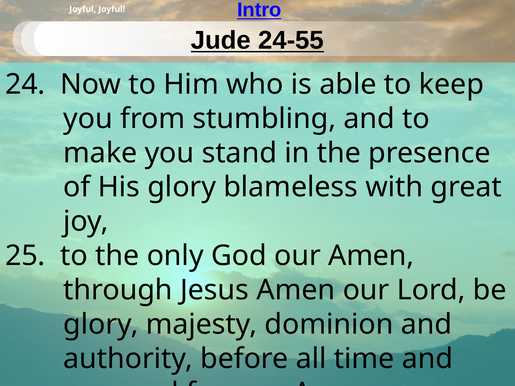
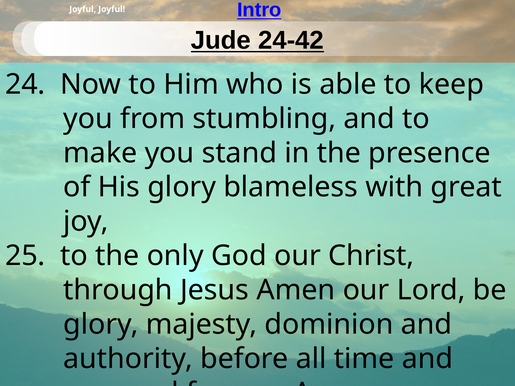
24-55: 24-55 -> 24-42 (291, 40)
our Amen: Amen -> Christ (371, 256)
